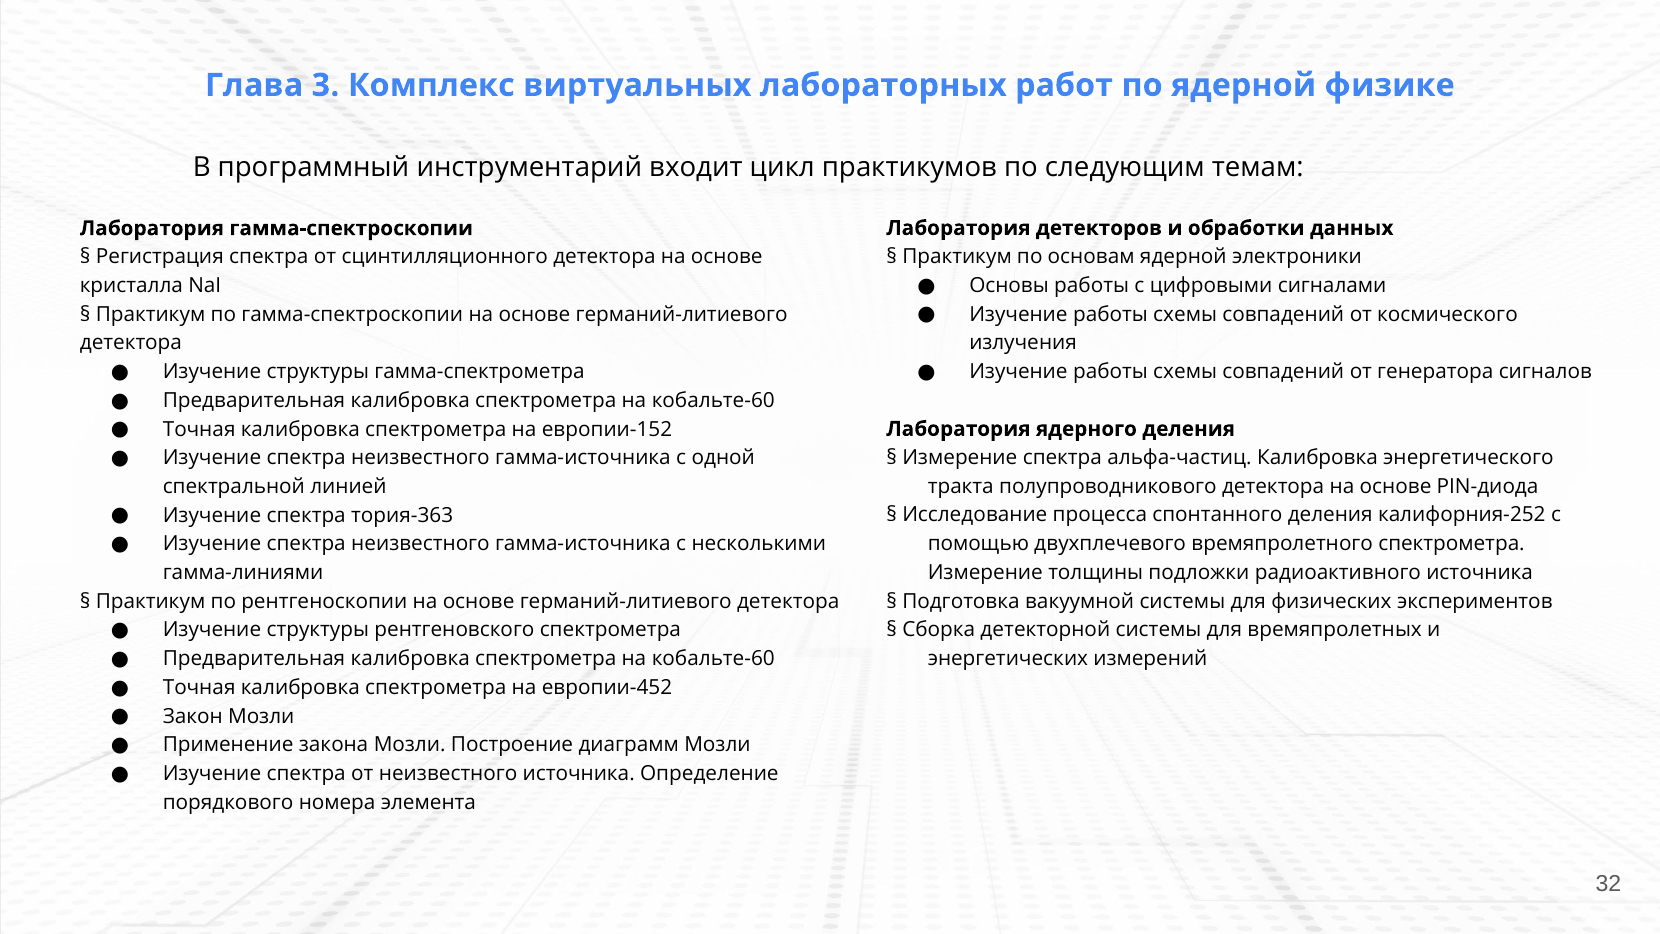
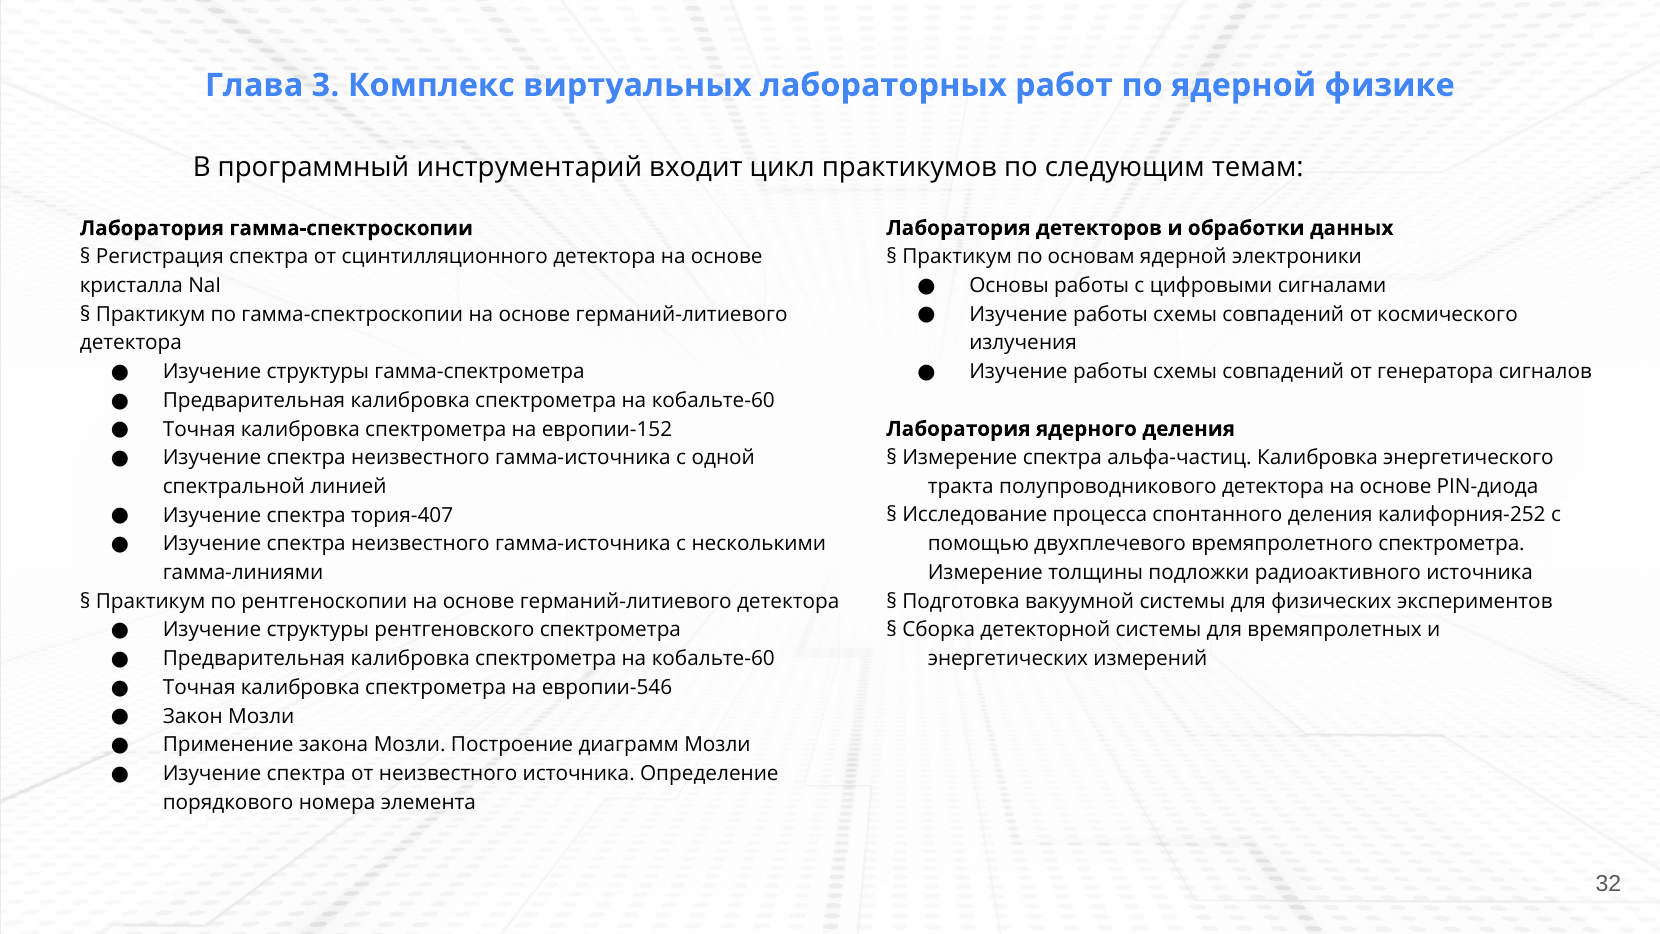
тория-363: тория-363 -> тория-407 (402, 515)
европии-452: европии-452 -> европии-546 (607, 687)
